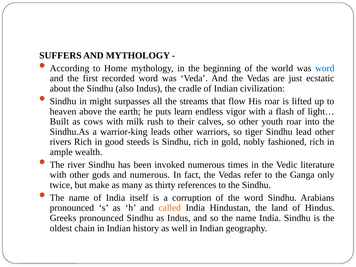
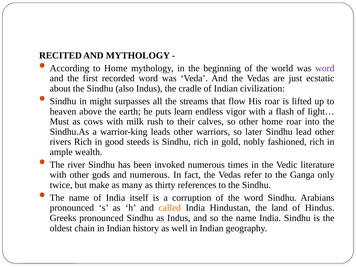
SUFFERS: SUFFERS -> RECITED (60, 56)
word colour: blue -> purple (325, 68)
Built: Built -> Must (59, 122)
other youth: youth -> home (272, 122)
tiger: tiger -> later (254, 132)
